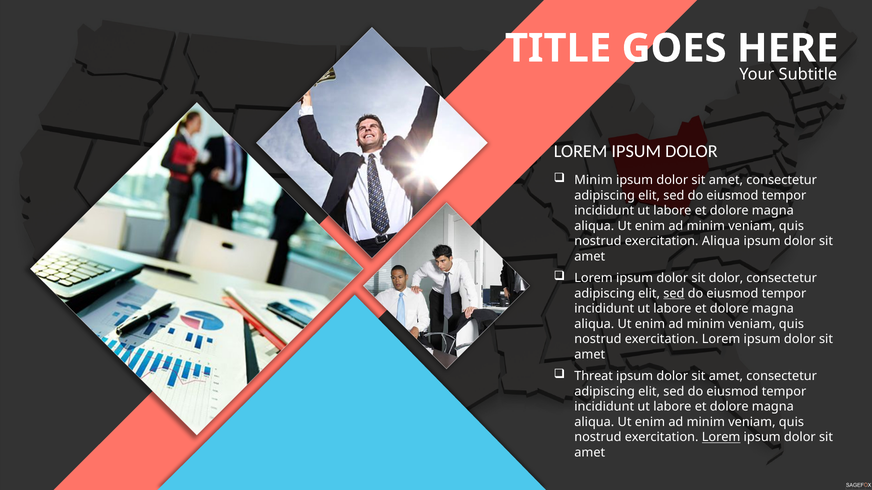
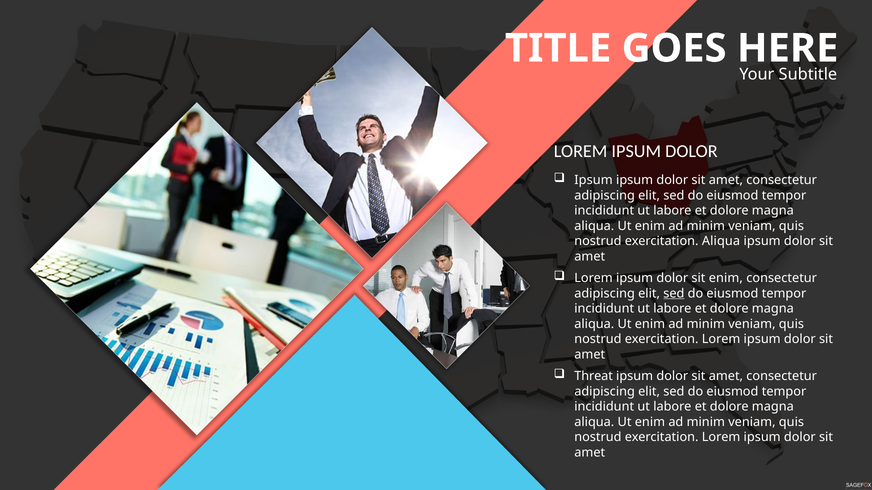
Minim: Minim -> Ipsum (593, 180)
sit dolor: dolor -> enim (726, 278)
Lorem underline: present -> none (721, 438)
